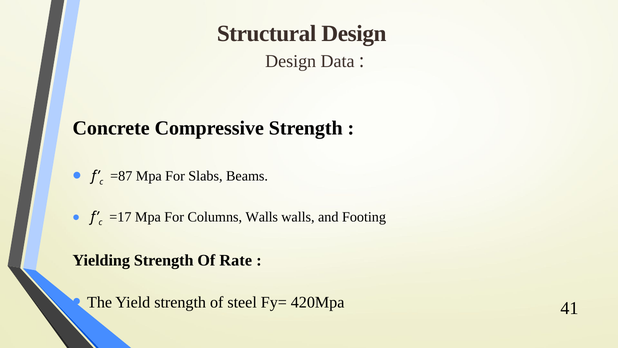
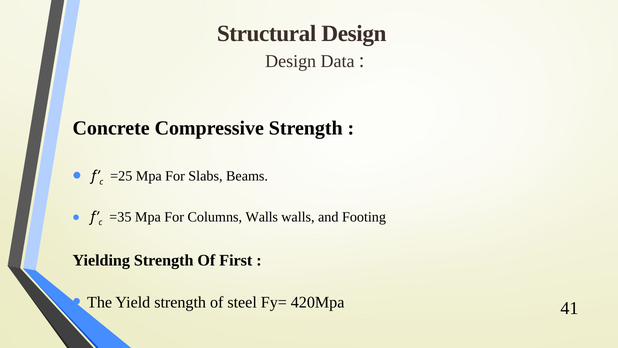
=87: =87 -> =25 (121, 176)
=17: =17 -> =35 (120, 217)
Rate: Rate -> First (236, 260)
